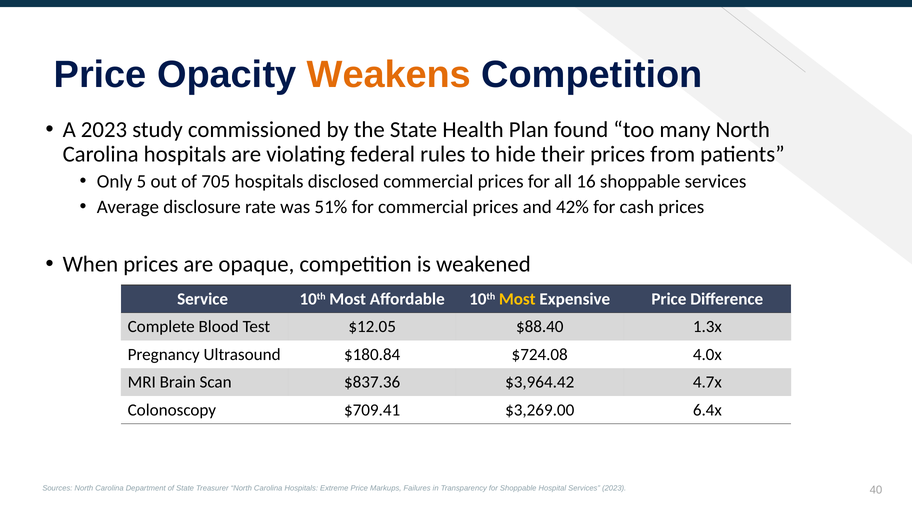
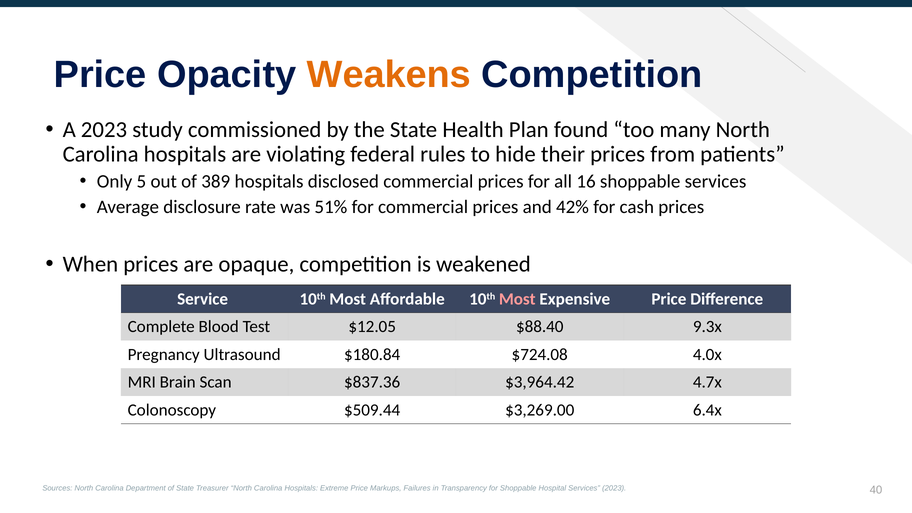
705: 705 -> 389 (216, 181)
Most colour: yellow -> pink (517, 299)
1.3x: 1.3x -> 9.3x (707, 327)
$709.41: $709.41 -> $509.44 (372, 410)
